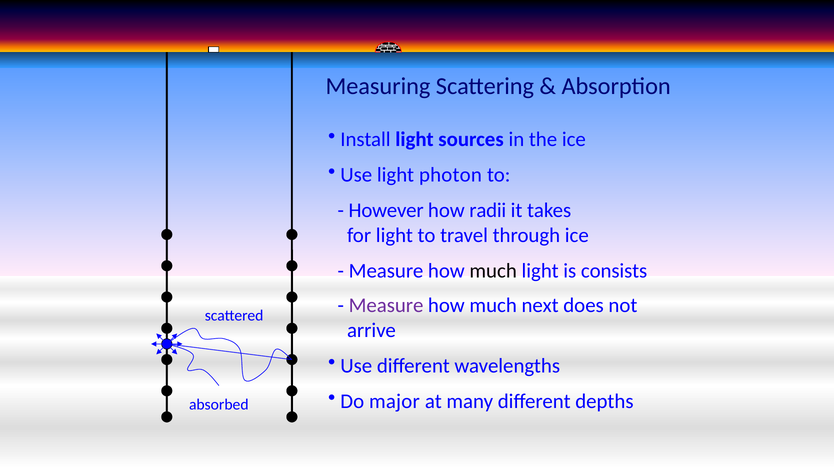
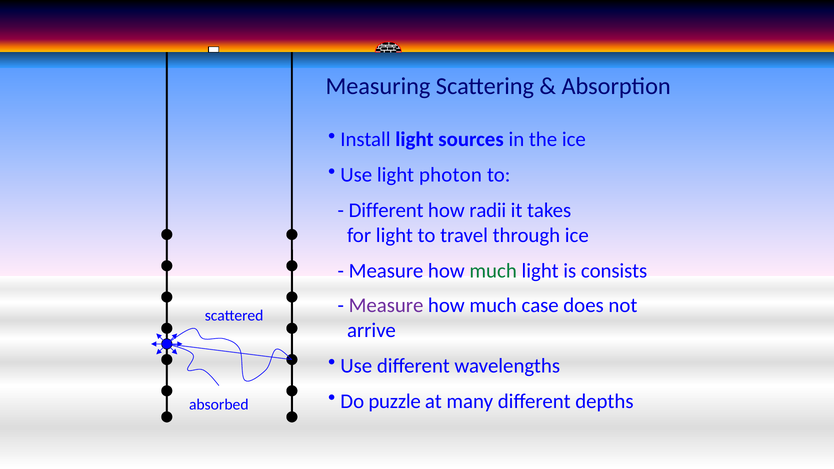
However: However -> Different (386, 211)
much colour: black -> green (493, 271)
next: next -> case (540, 305)
major: major -> puzzle (395, 401)
